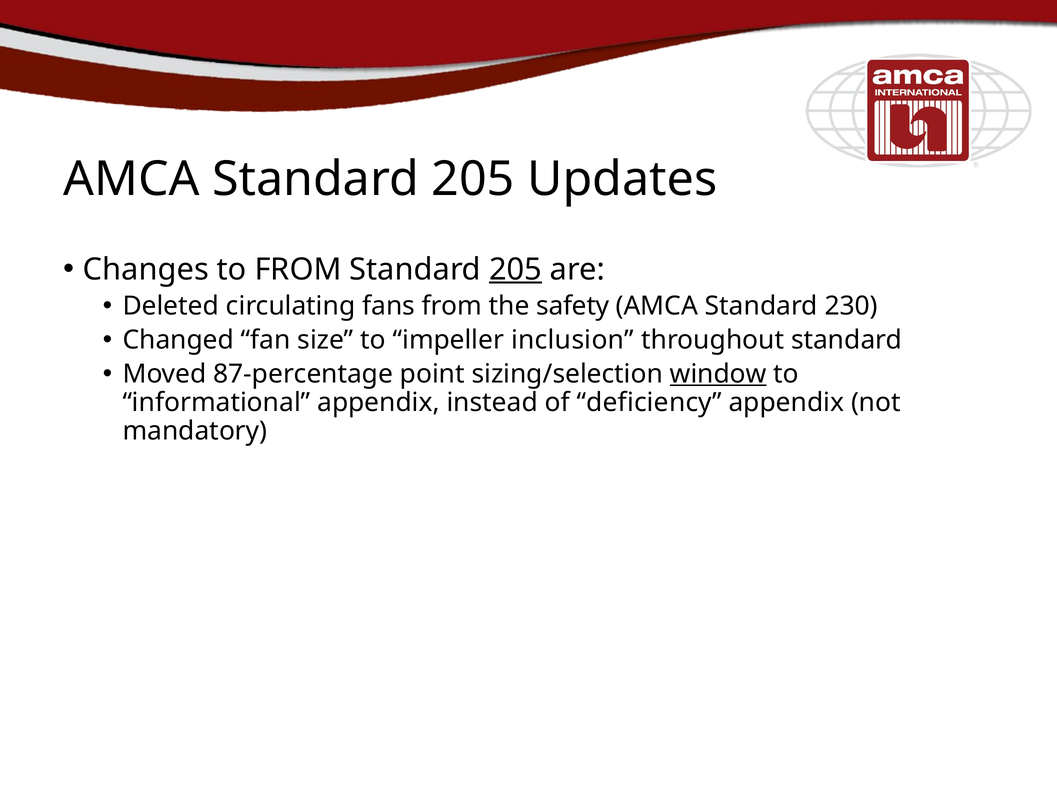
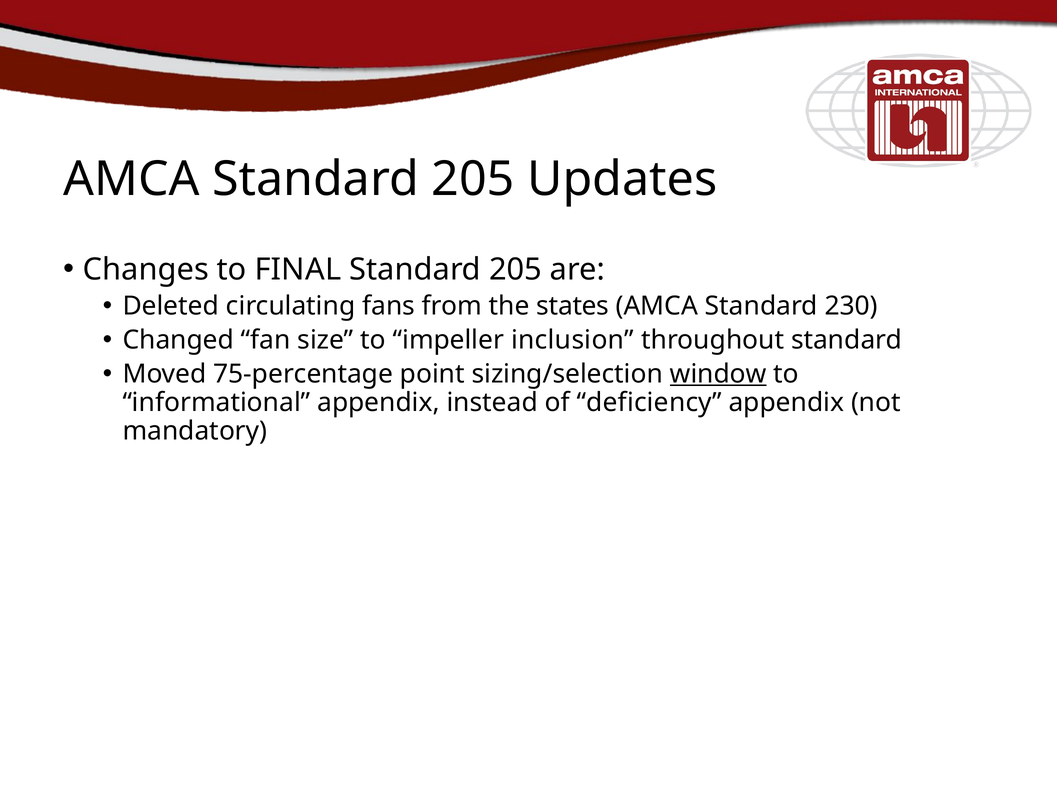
to FROM: FROM -> FINAL (298, 270)
205 underline: present -> none (515, 270)
safety: safety -> states (573, 306)
87-percentage: 87-percentage -> 75-percentage (303, 374)
